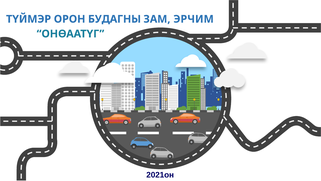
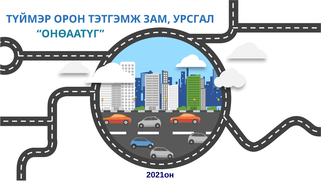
БУДАГНЫ: БУДАГНЫ -> ТЭТГЭМЖ (114, 19)
ЭРЧИМ: ЭРЧИМ -> УРСГАЛ (194, 19)
